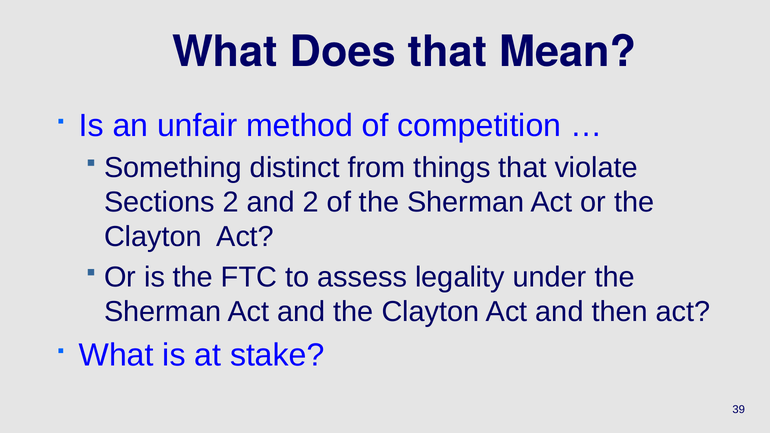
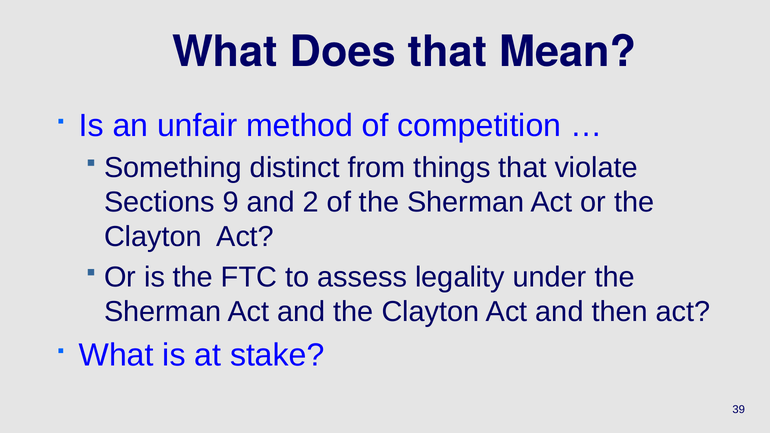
Sections 2: 2 -> 9 (231, 202)
